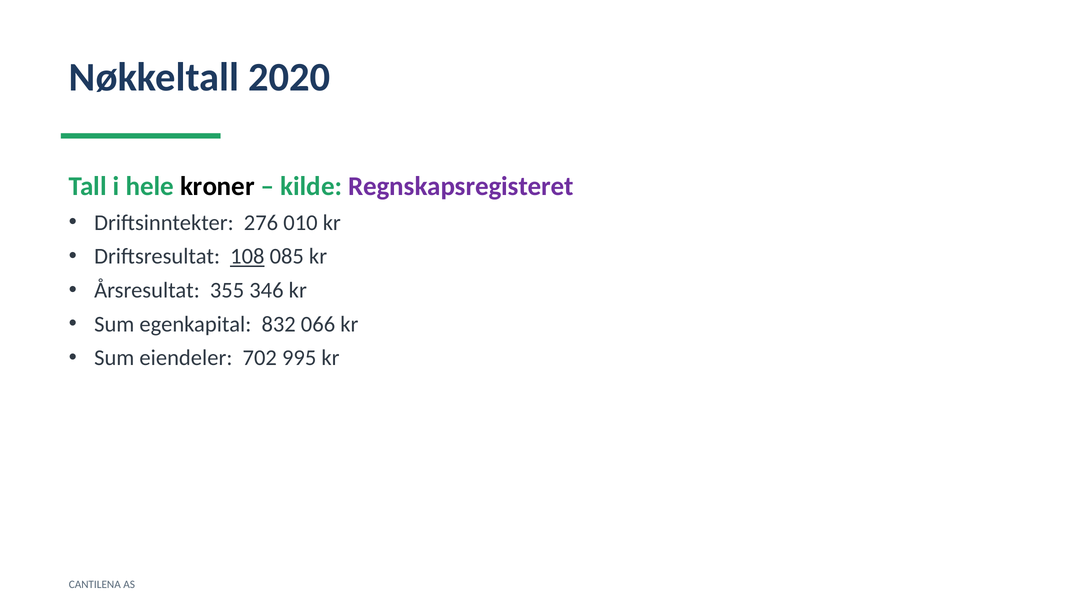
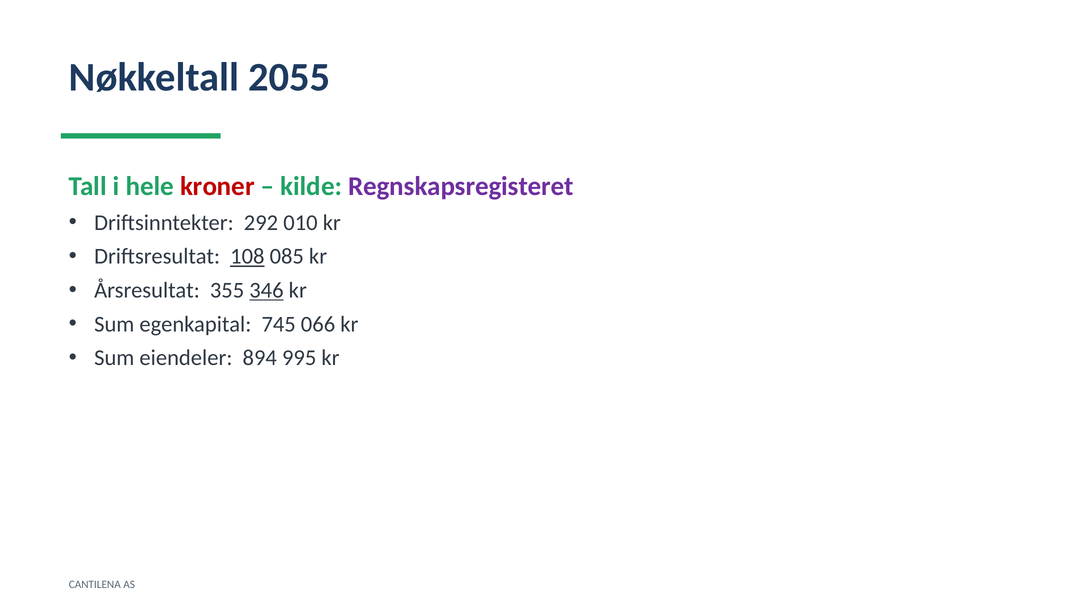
2020: 2020 -> 2055 (289, 77)
kroner colour: black -> red (217, 186)
276: 276 -> 292 (261, 222)
346 underline: none -> present (266, 290)
832: 832 -> 745 (279, 324)
702: 702 -> 894 (260, 358)
